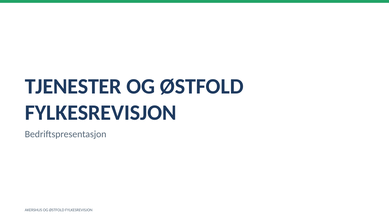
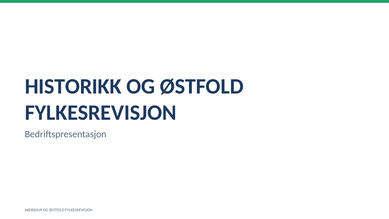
TJENESTER: TJENESTER -> HISTORIKK (73, 86)
